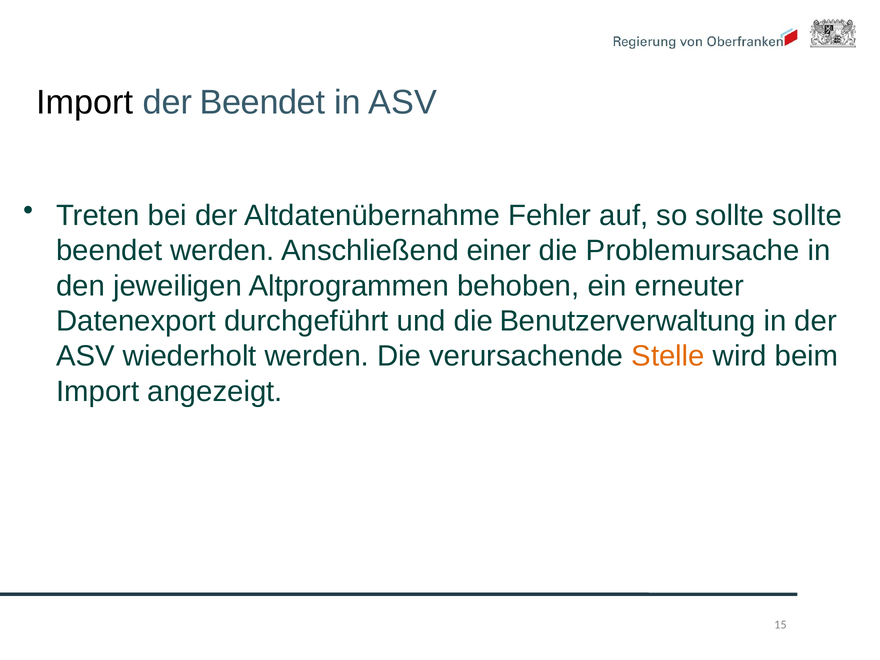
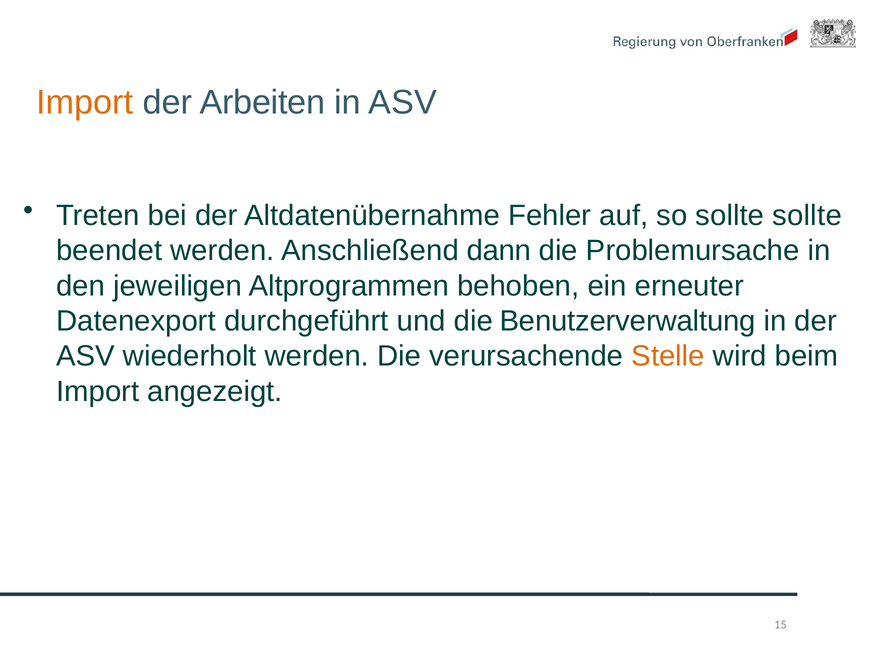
Import colour: black -> orange (85, 103)
der Beendet: Beendet -> Arbeiten (262, 103)
einer: einer -> dann (499, 251)
